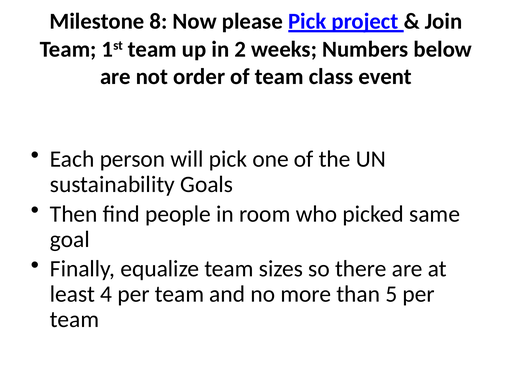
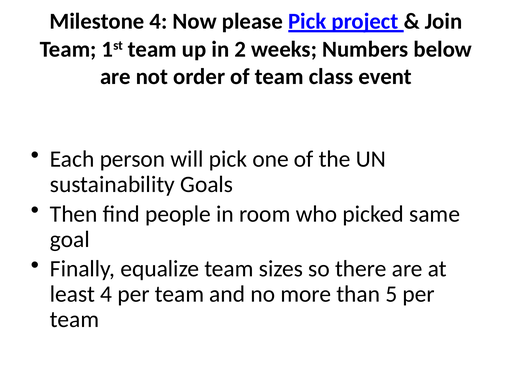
Milestone 8: 8 -> 4 (158, 21)
